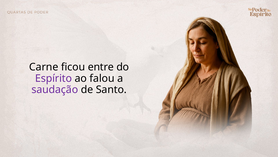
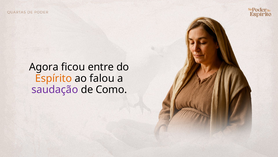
Carne: Carne -> Agora (44, 67)
Espírito colour: purple -> orange (54, 78)
Santo: Santo -> Como (111, 89)
